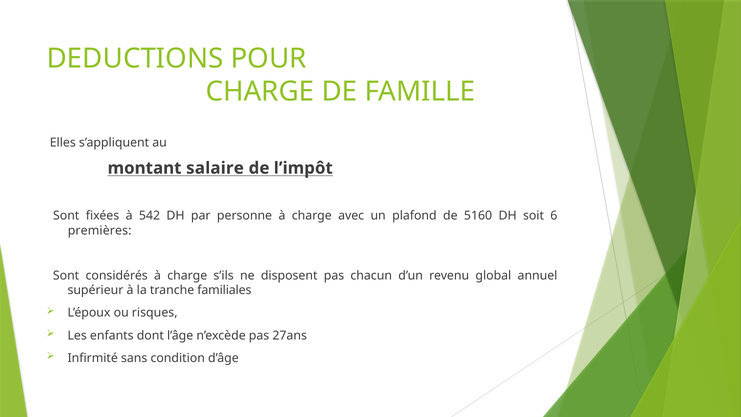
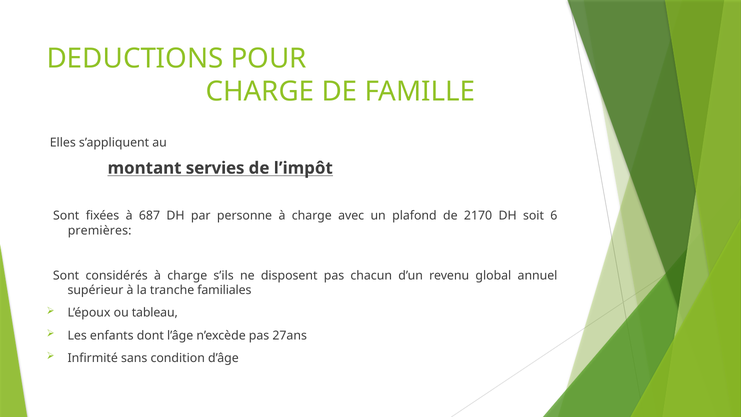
salaire: salaire -> servies (215, 168)
542: 542 -> 687 (150, 216)
5160: 5160 -> 2170 (478, 216)
risques: risques -> tableau (155, 313)
